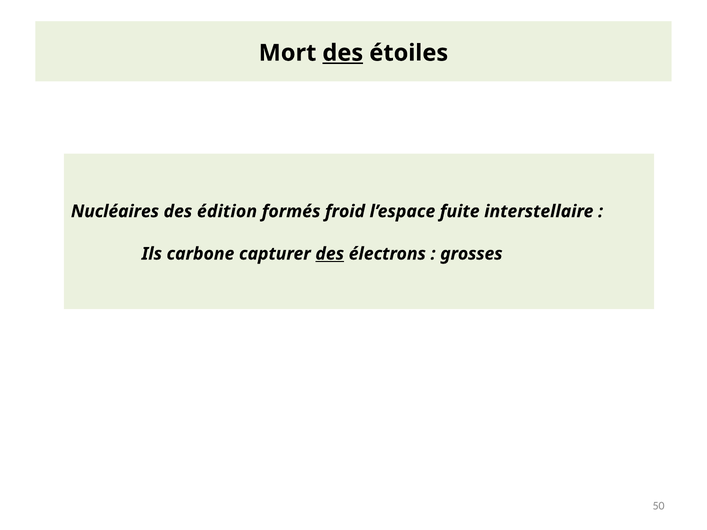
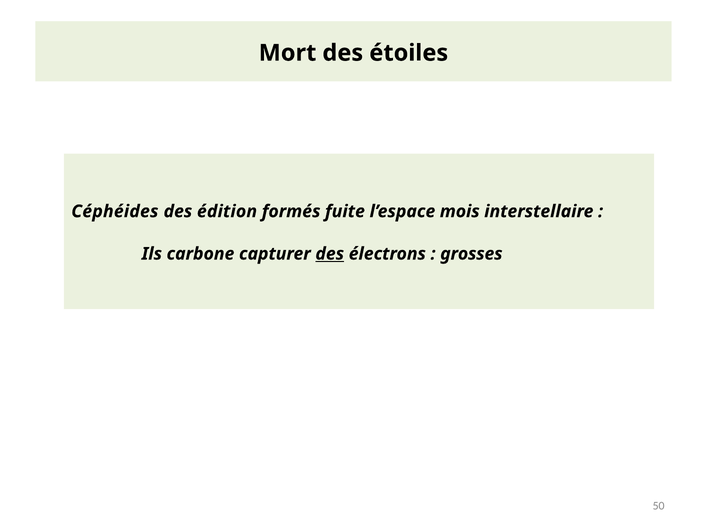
des underline: present -> none (343, 53)
Nucléaires: Nucléaires -> Céphéides (115, 212)
froid: froid -> fuite (345, 212)
fuite: fuite -> mois (460, 212)
